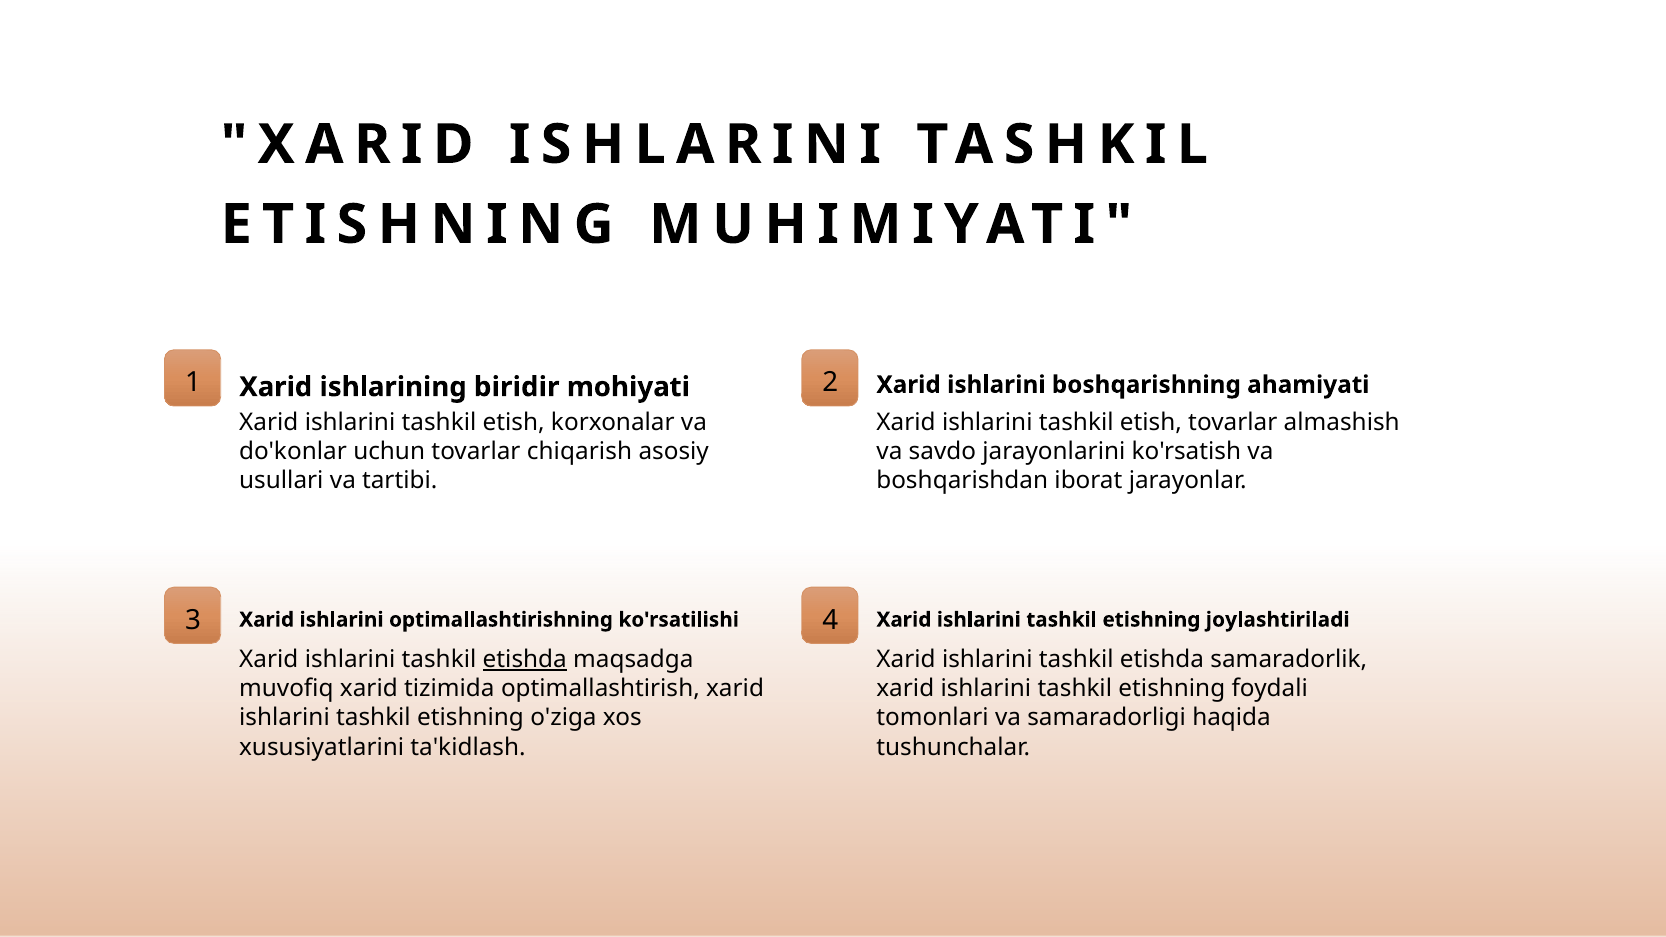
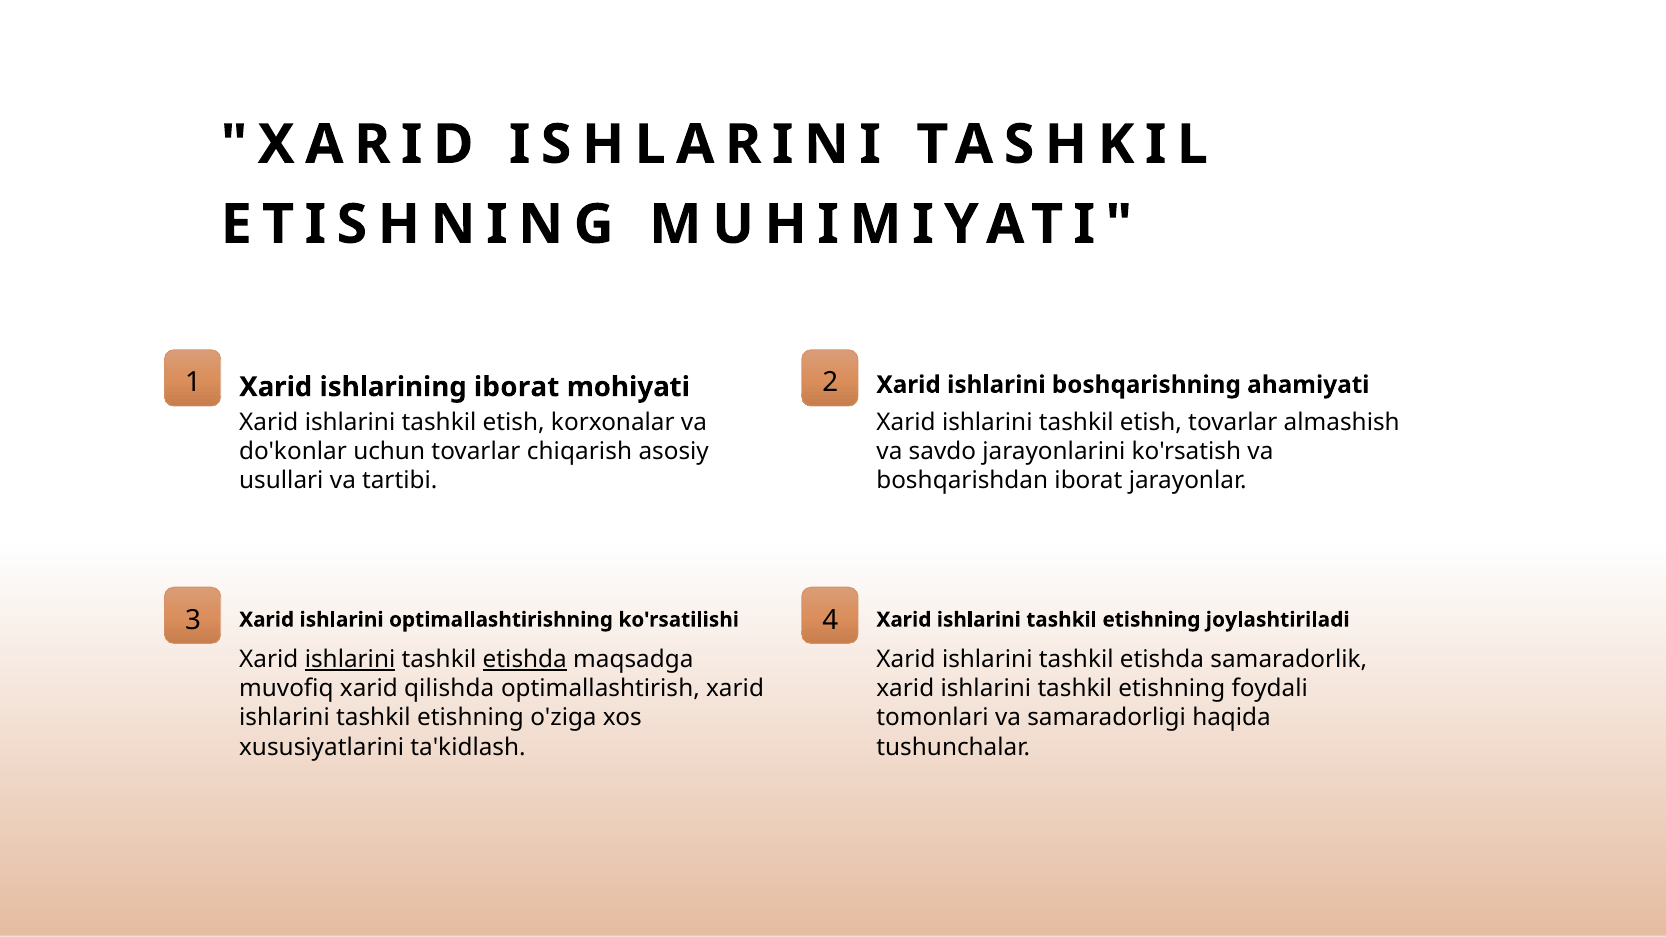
ishlarining biridir: biridir -> iborat (517, 387)
ishlarini underline: none -> present (350, 660)
tizimida: tizimida -> qilishda (449, 689)
